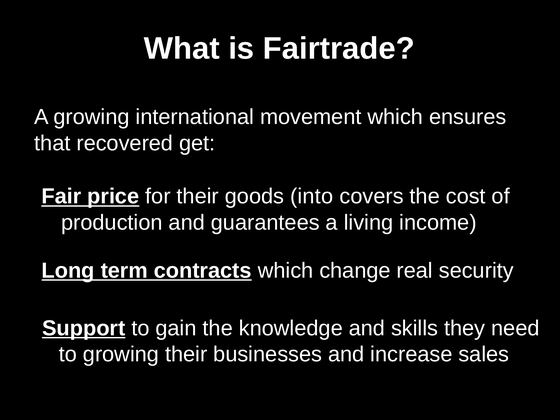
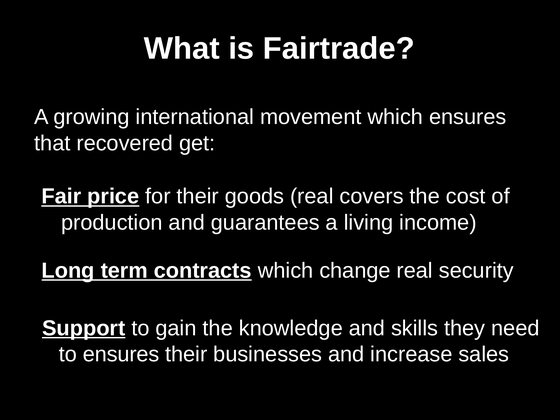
goods into: into -> real (312, 196)
to growing: growing -> ensures (121, 354)
